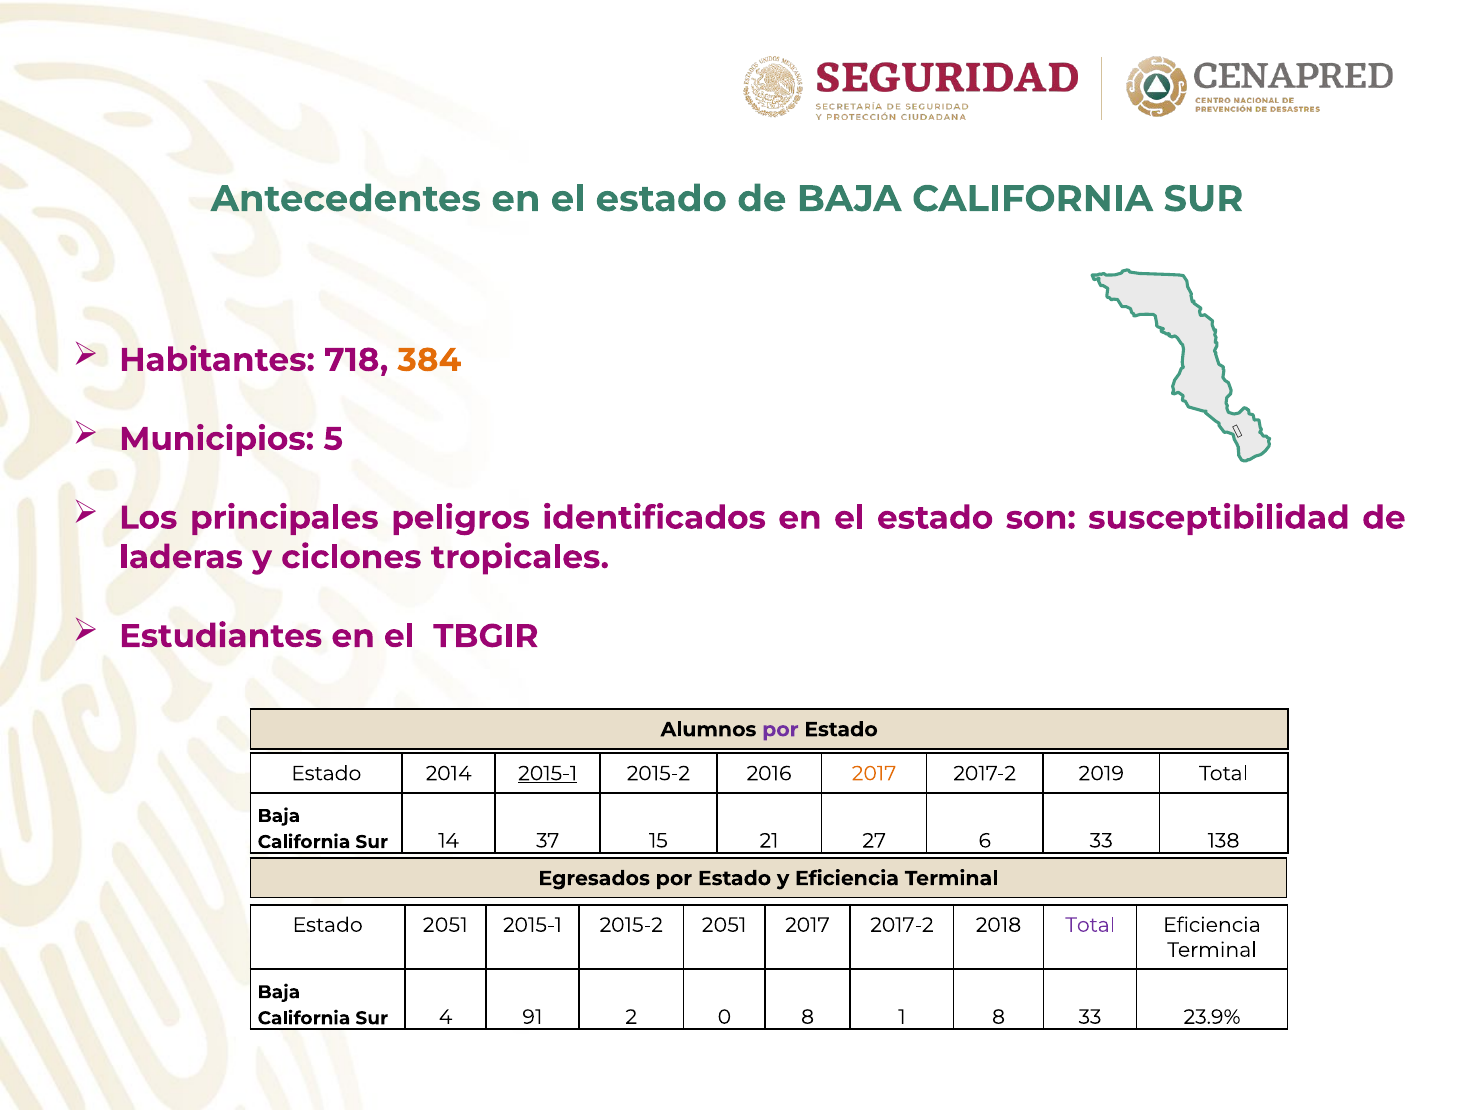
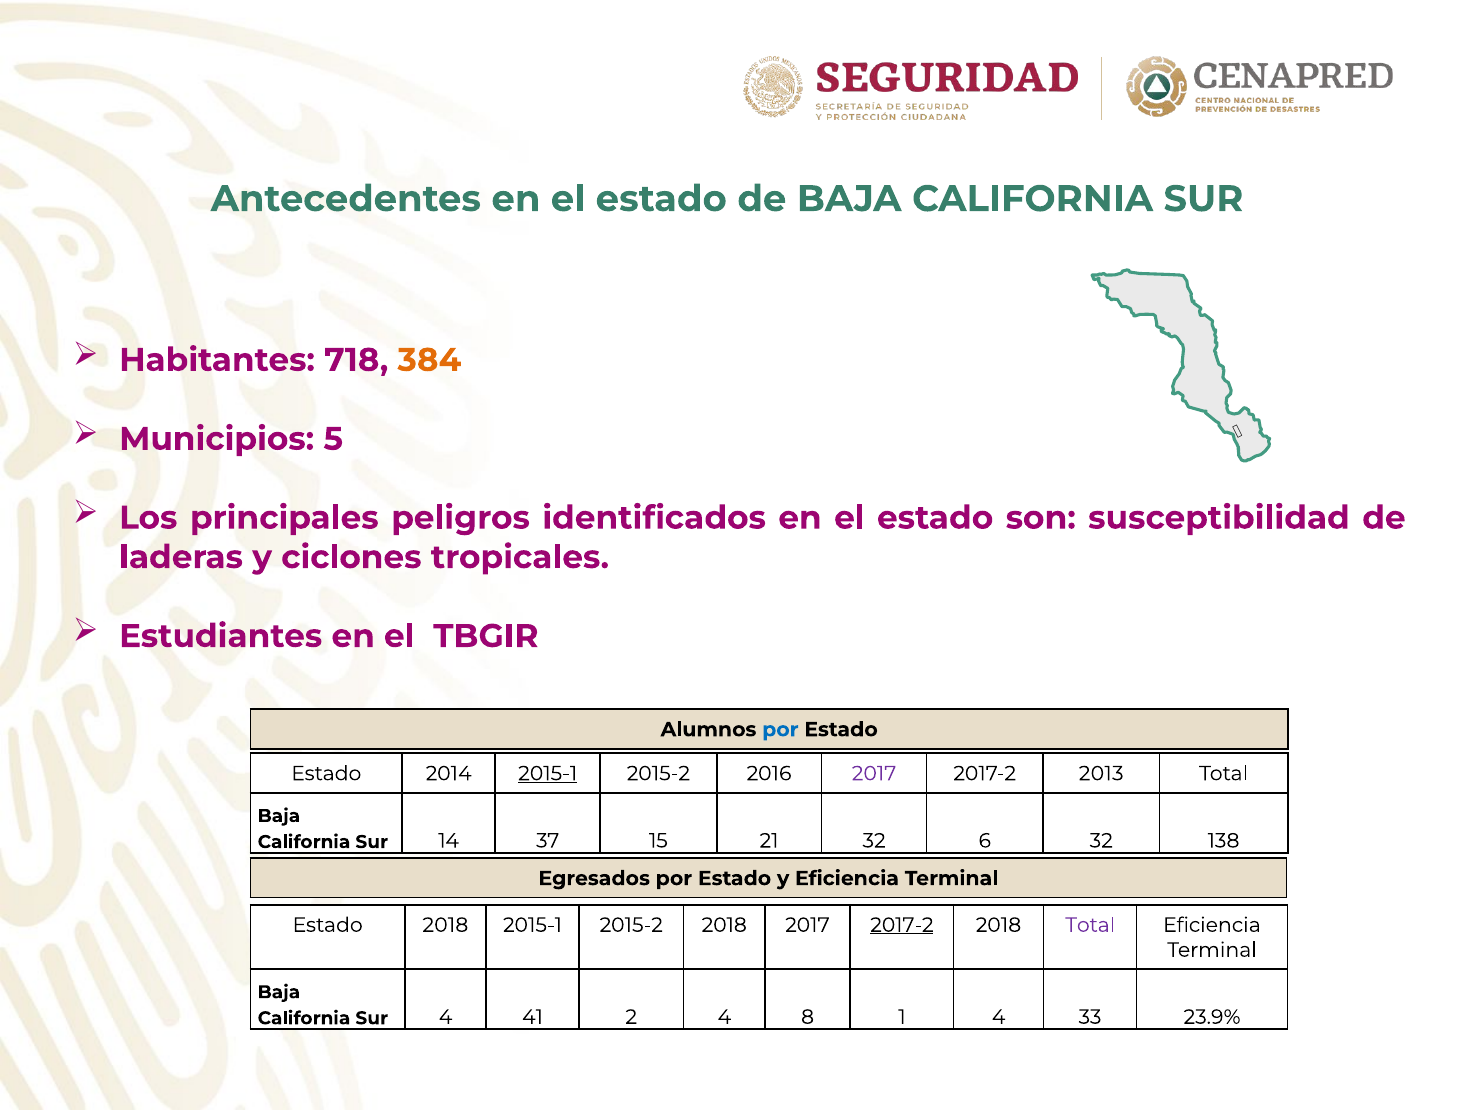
por colour: purple -> blue (780, 730)
2017 colour: orange -> purple (874, 773)
2019: 2019 -> 2013 (1101, 773)
21 27: 27 -> 32 (874, 841)
6 33: 33 -> 32 (1101, 841)
Estado 2051: 2051 -> 2018 (445, 925)
2015-2 2051: 2051 -> 2018 (724, 925)
2017-2 underline: none -> present (902, 925)
91: 91 -> 41 (533, 1017)
2 0: 0 -> 4 (724, 1017)
1 8: 8 -> 4 (999, 1017)
